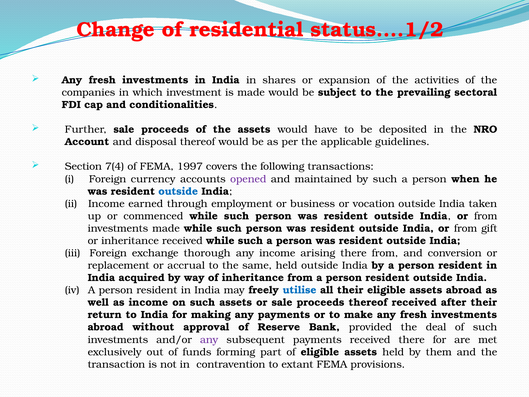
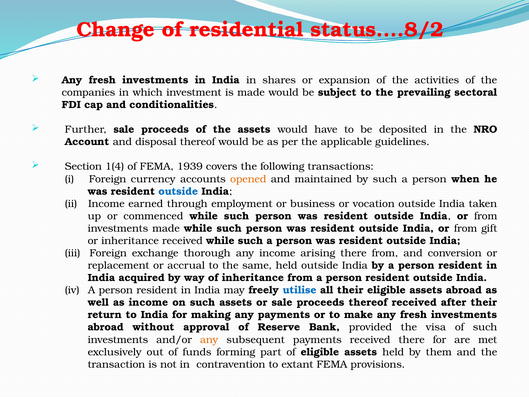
status....1/2: status....1/2 -> status....8/2 (377, 30)
7(4: 7(4 -> 1(4 (115, 166)
1997: 1997 -> 1939 (190, 166)
opened colour: purple -> orange (248, 179)
deal: deal -> visa (436, 327)
any colour: purple -> orange (209, 339)
